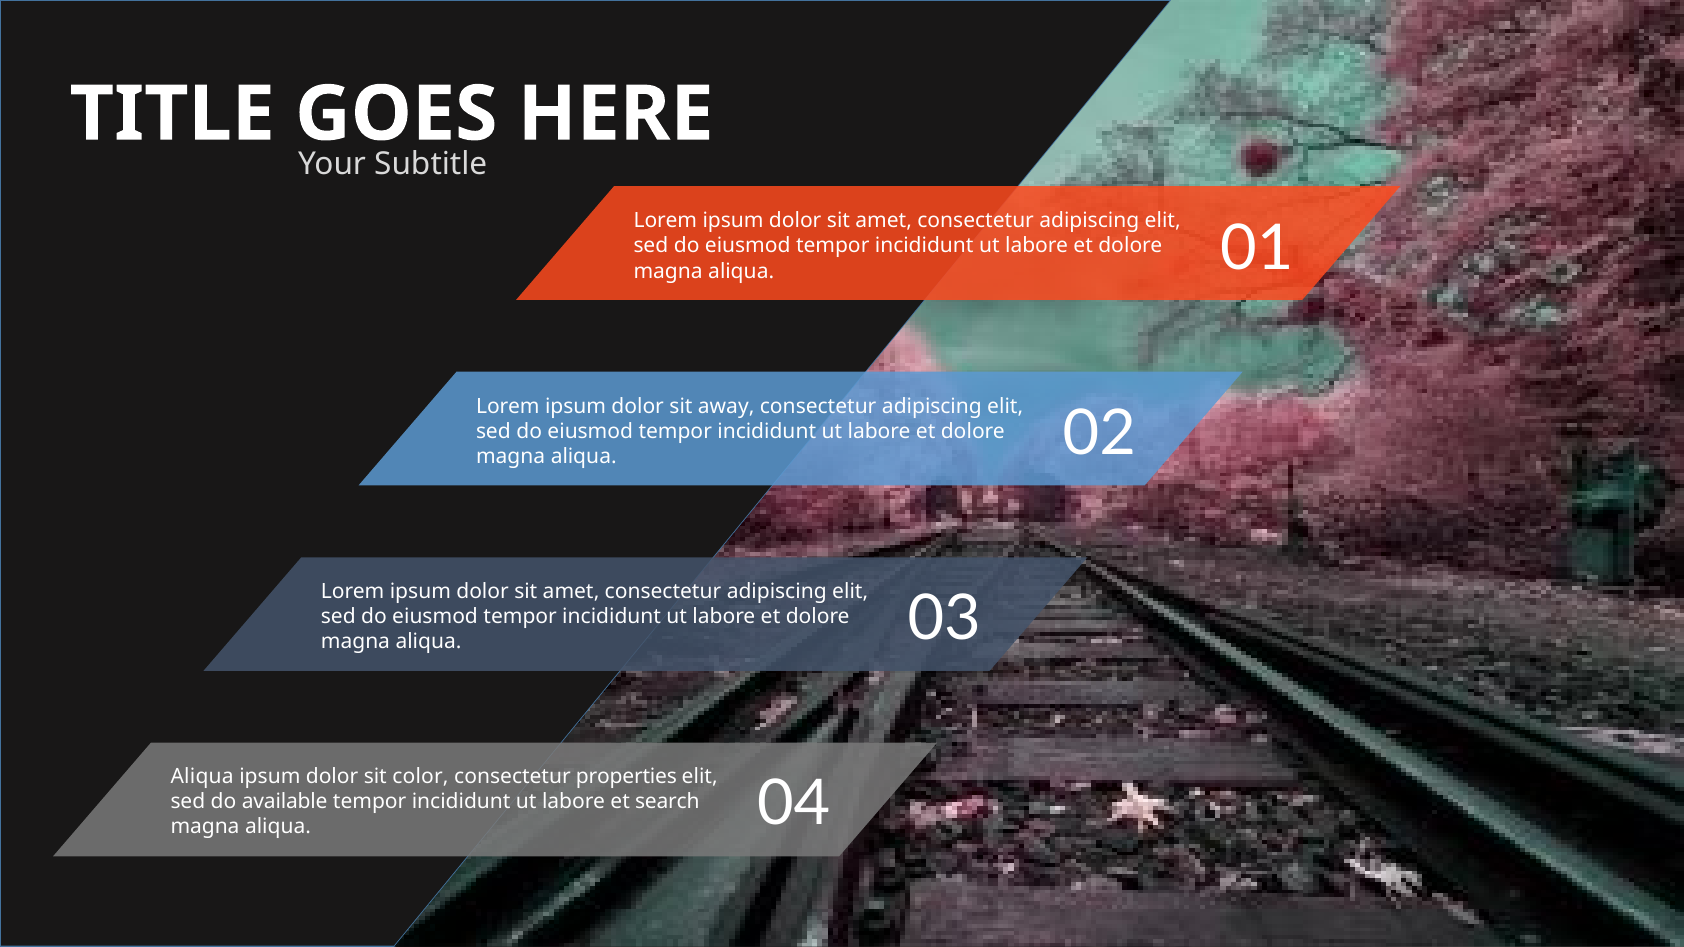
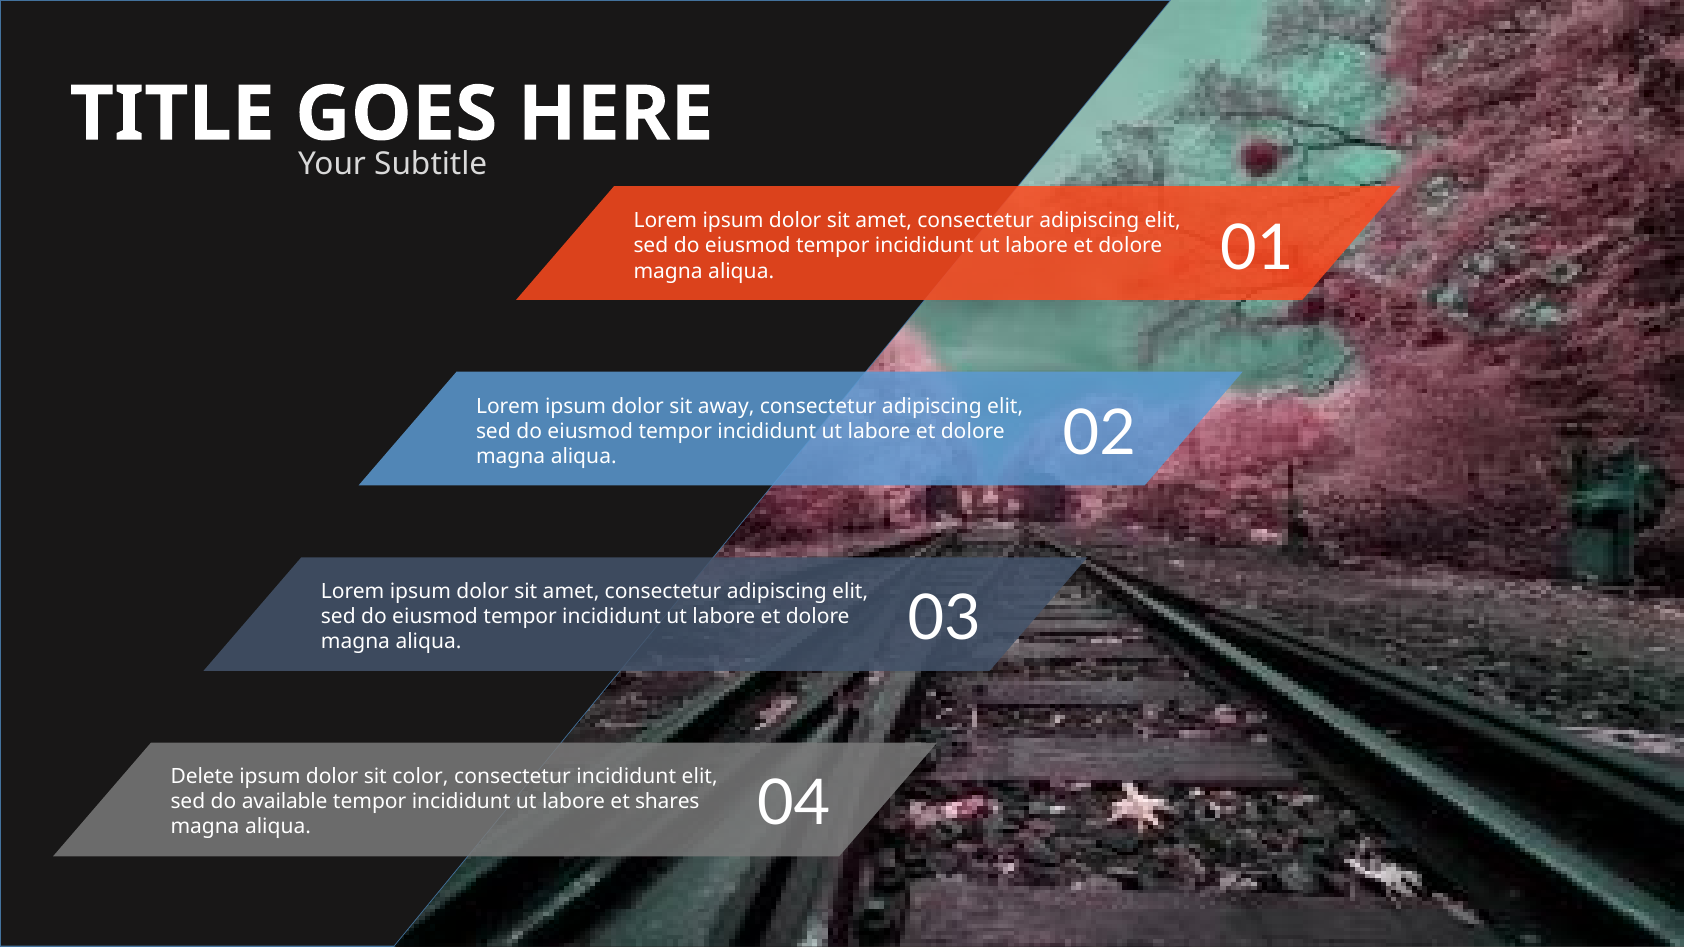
Aliqua: Aliqua -> Delete (202, 777)
consectetur properties: properties -> incididunt (626, 777)
search: search -> shares (667, 802)
